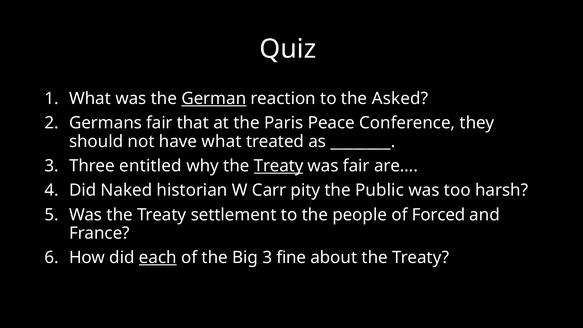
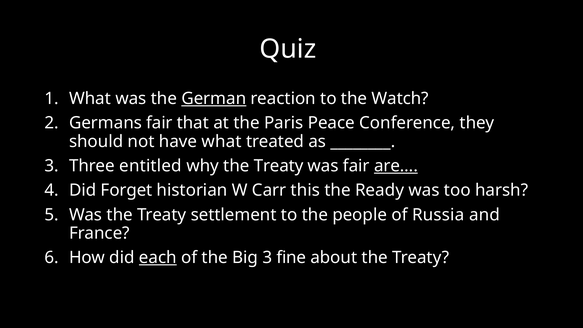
Asked: Asked -> Watch (400, 99)
Treaty underline: present -> none (279, 166)
are… underline: none -> present (396, 166)
Naked: Naked -> Forget (126, 190)
pity: pity -> this (305, 190)
Public: Public -> Ready (380, 190)
Forced: Forced -> Russia (438, 215)
